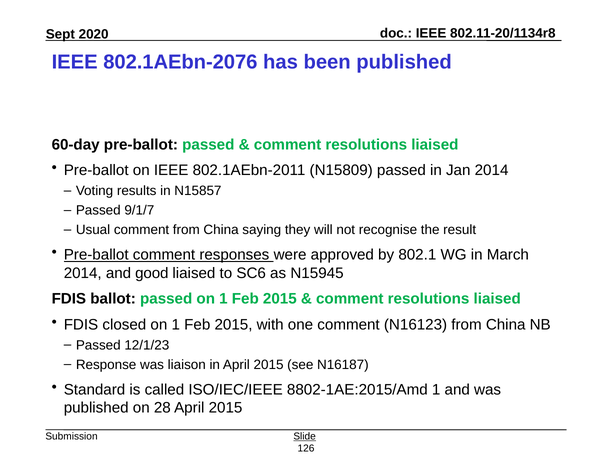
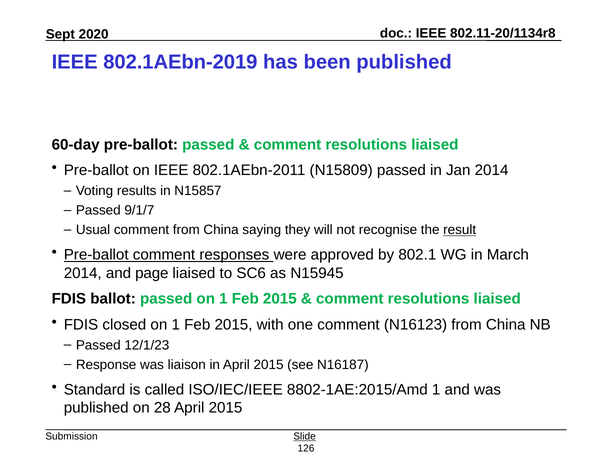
802.1AEbn-2076: 802.1AEbn-2076 -> 802.1AEbn-2019 (180, 62)
result underline: none -> present (460, 230)
good: good -> page (152, 273)
